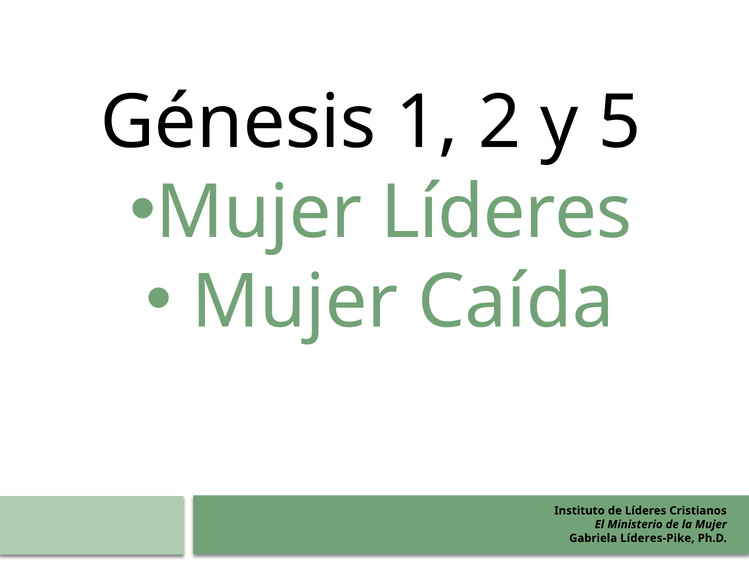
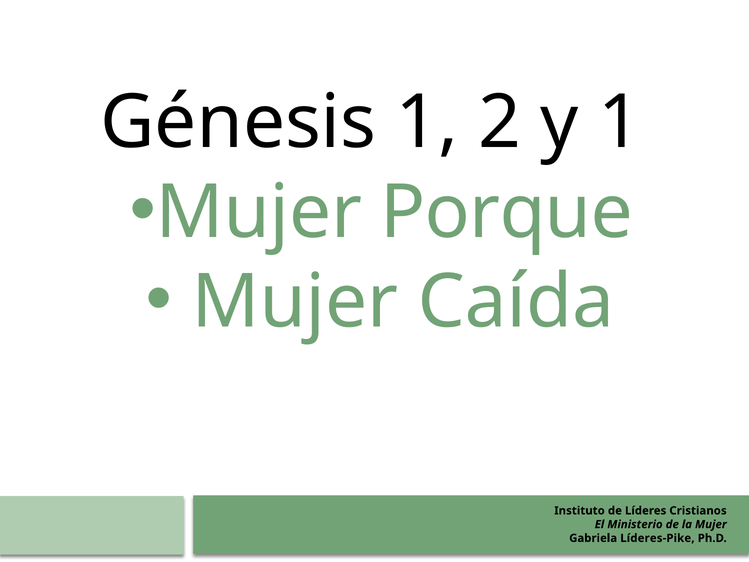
y 5: 5 -> 1 (619, 122)
Mujer Líderes: Líderes -> Porque (507, 212)
